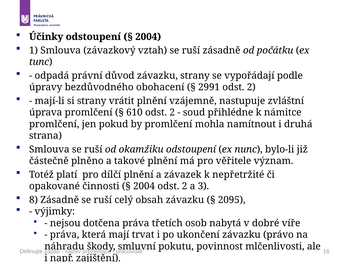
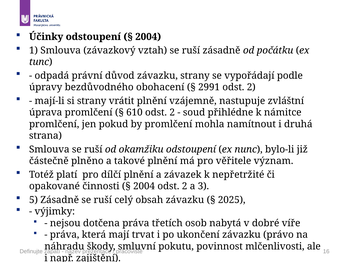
8: 8 -> 5 (33, 200)
2095: 2095 -> 2025 (232, 200)
